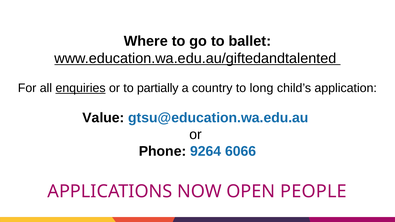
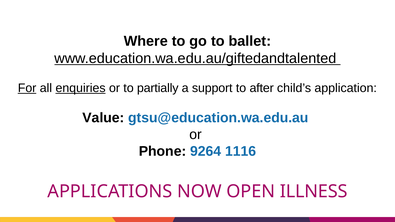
For underline: none -> present (27, 88)
country: country -> support (212, 88)
long: long -> after (262, 88)
6066: 6066 -> 1116 (241, 151)
PEOPLE: PEOPLE -> ILLNESS (314, 192)
